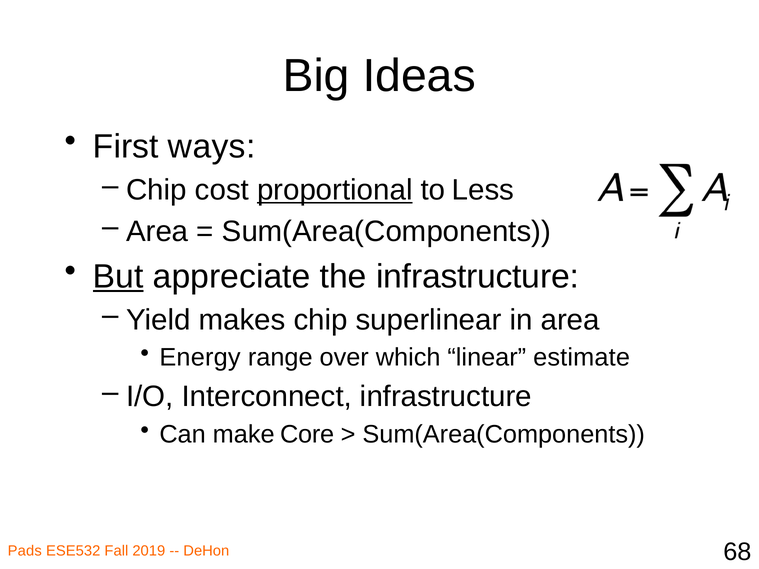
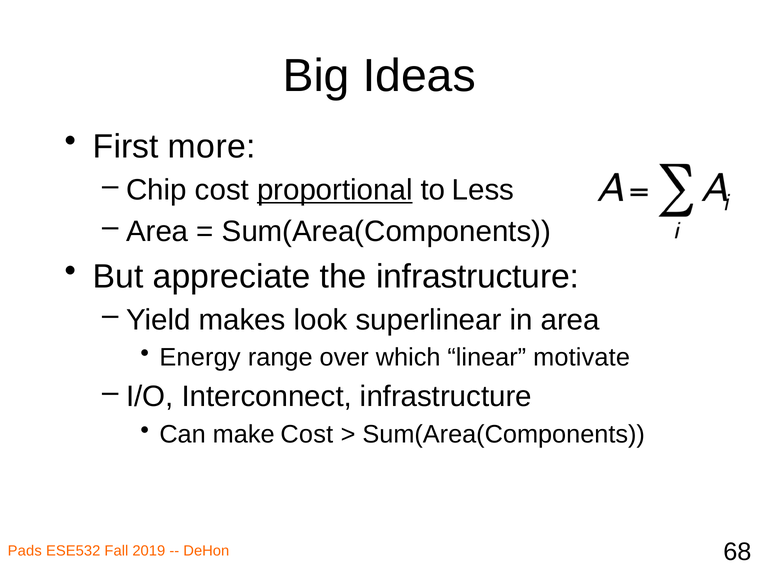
ways: ways -> more (212, 147)
But underline: present -> none (118, 277)
makes chip: chip -> look (321, 320)
estimate: estimate -> motivate (582, 358)
make Core: Core -> Cost (307, 435)
